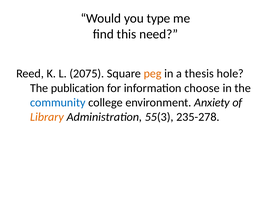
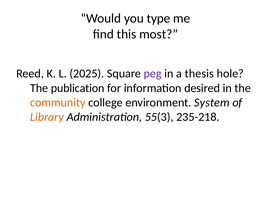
need: need -> most (159, 34)
2075: 2075 -> 2025 (87, 74)
peg colour: orange -> purple (153, 74)
choose: choose -> desired (202, 88)
community colour: blue -> orange (58, 103)
Anxiety: Anxiety -> System (212, 103)
235-278: 235-278 -> 235-218 (198, 117)
